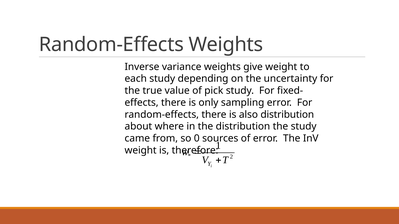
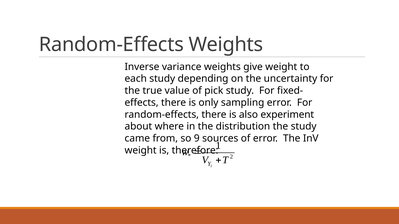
also distribution: distribution -> experiment (287, 115)
0: 0 -> 9 (197, 139)
